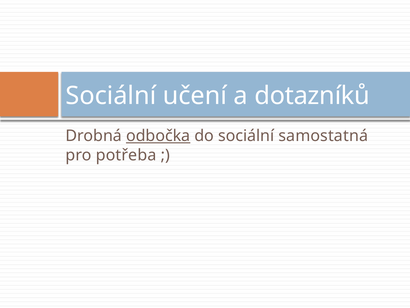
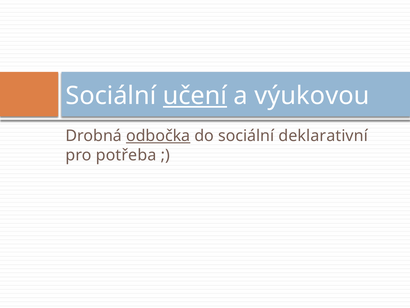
učení underline: none -> present (195, 96)
dotazníků: dotazníků -> výukovou (312, 96)
samostatná: samostatná -> deklarativní (323, 136)
